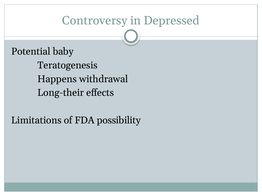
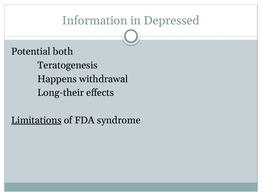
Controversy: Controversy -> Information (95, 21)
baby: baby -> both (63, 52)
Limitations underline: none -> present (36, 120)
possibility: possibility -> syndrome (119, 120)
